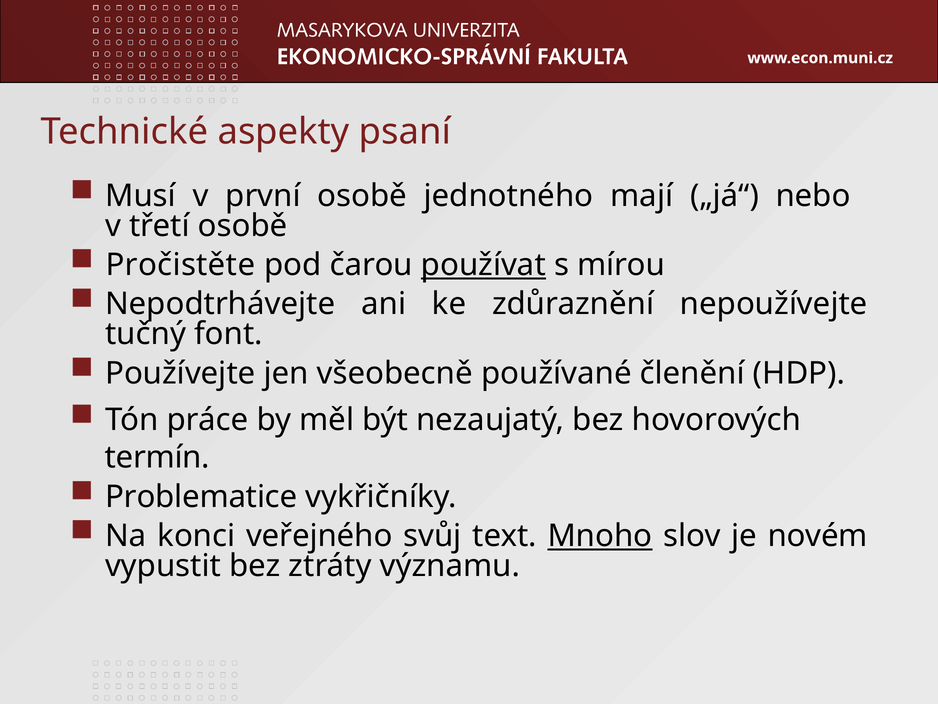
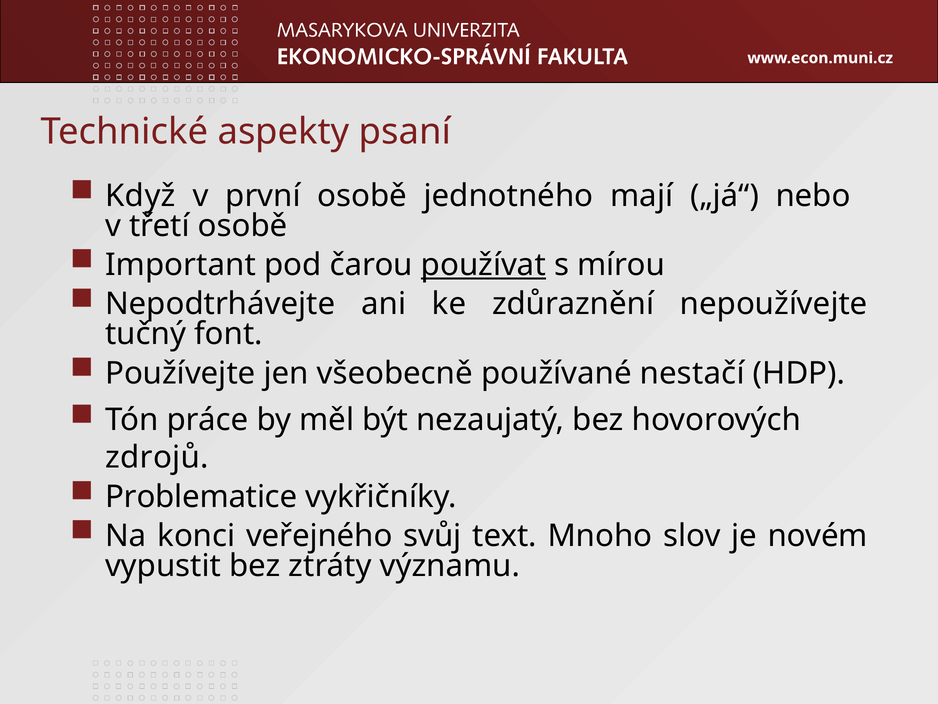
Musí: Musí -> Když (140, 196)
Pročistěte: Pročistěte -> Important (181, 265)
členění: členění -> nestačí (692, 373)
termín: termín -> zdrojů (157, 457)
Mnoho underline: present -> none (600, 536)
